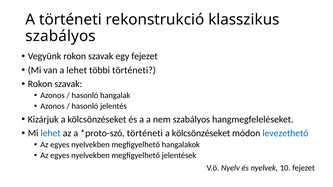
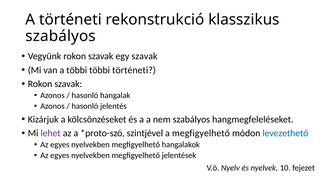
egy fejezet: fejezet -> szavak (144, 56)
a lehet: lehet -> többi (77, 70)
lehet colour: blue -> purple (51, 133)
történeti: történeti -> szintjével (145, 133)
kölcsönzéseket: kölcsönzéseket -> megfigyelhető (201, 133)
